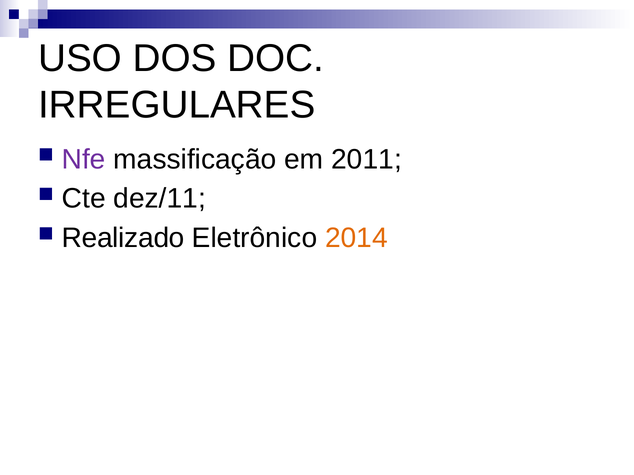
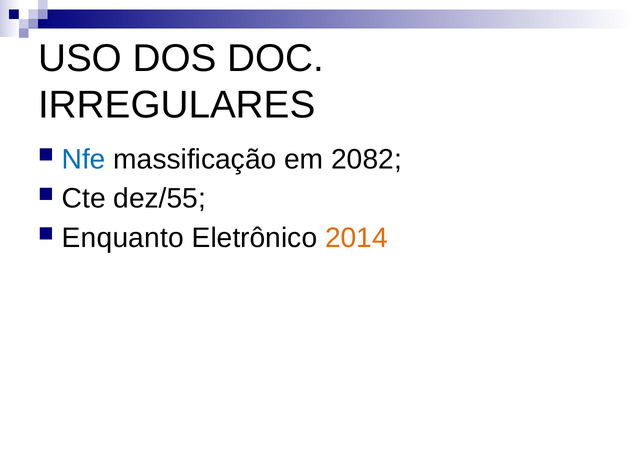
Nfe colour: purple -> blue (84, 159)
2011: 2011 -> 2082 (367, 159)
dez/11: dez/11 -> dez/55 (160, 199)
Realizado: Realizado -> Enquanto (123, 238)
